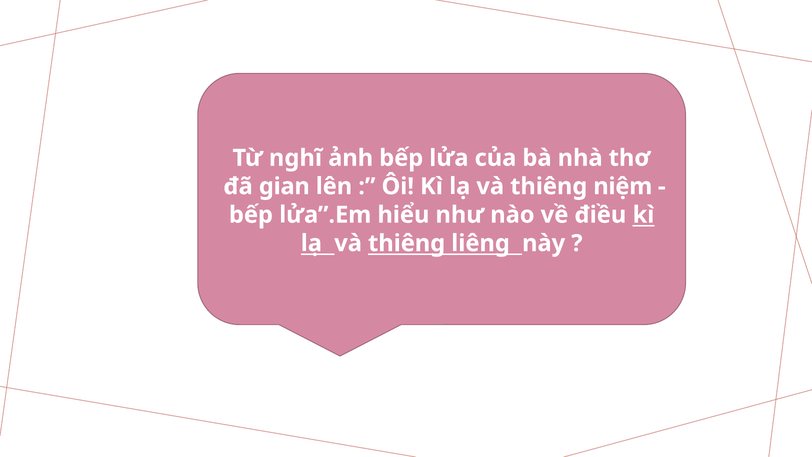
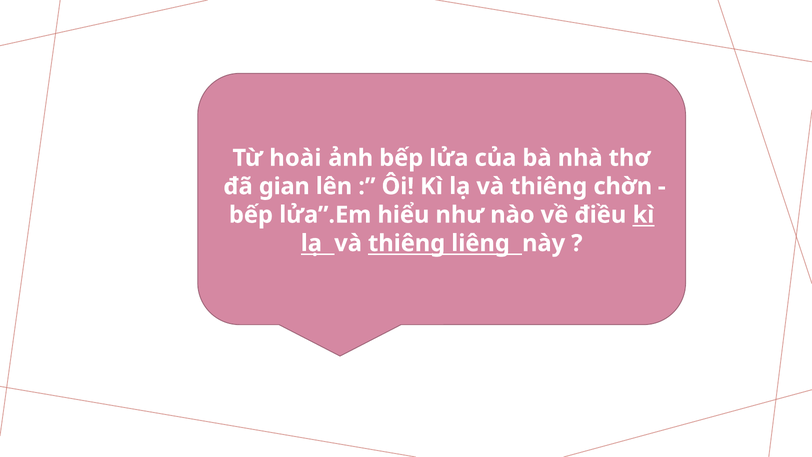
nghĩ: nghĩ -> hoài (295, 158)
niệm: niệm -> chờn (623, 186)
